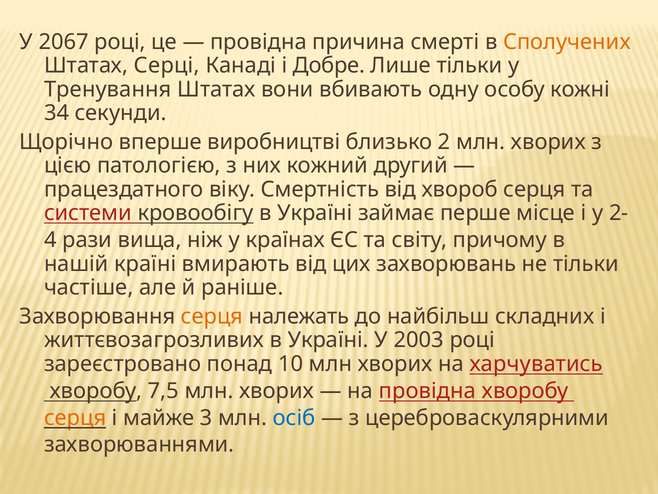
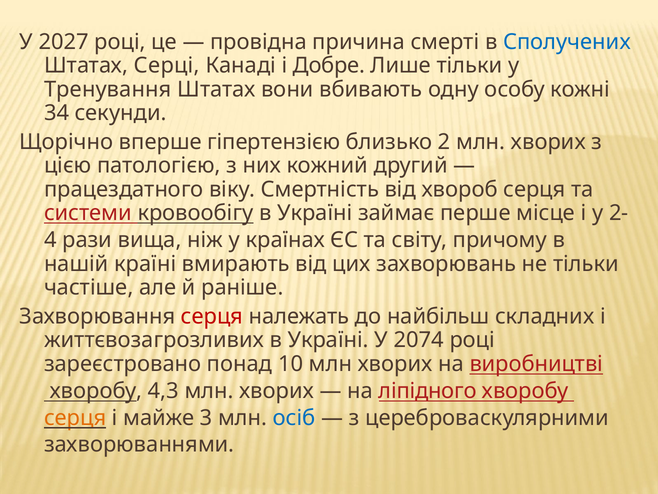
2067: 2067 -> 2027 (64, 42)
Сполучених colour: orange -> blue (567, 42)
виробництві: виробництві -> гіпертензією (274, 142)
серця colour: orange -> red (212, 316)
2003: 2003 -> 2074 (419, 340)
харчуватись: харчуватись -> виробництві (536, 363)
7,5: 7,5 -> 4,3 (163, 390)
на провідна: провідна -> ліпідного (428, 390)
